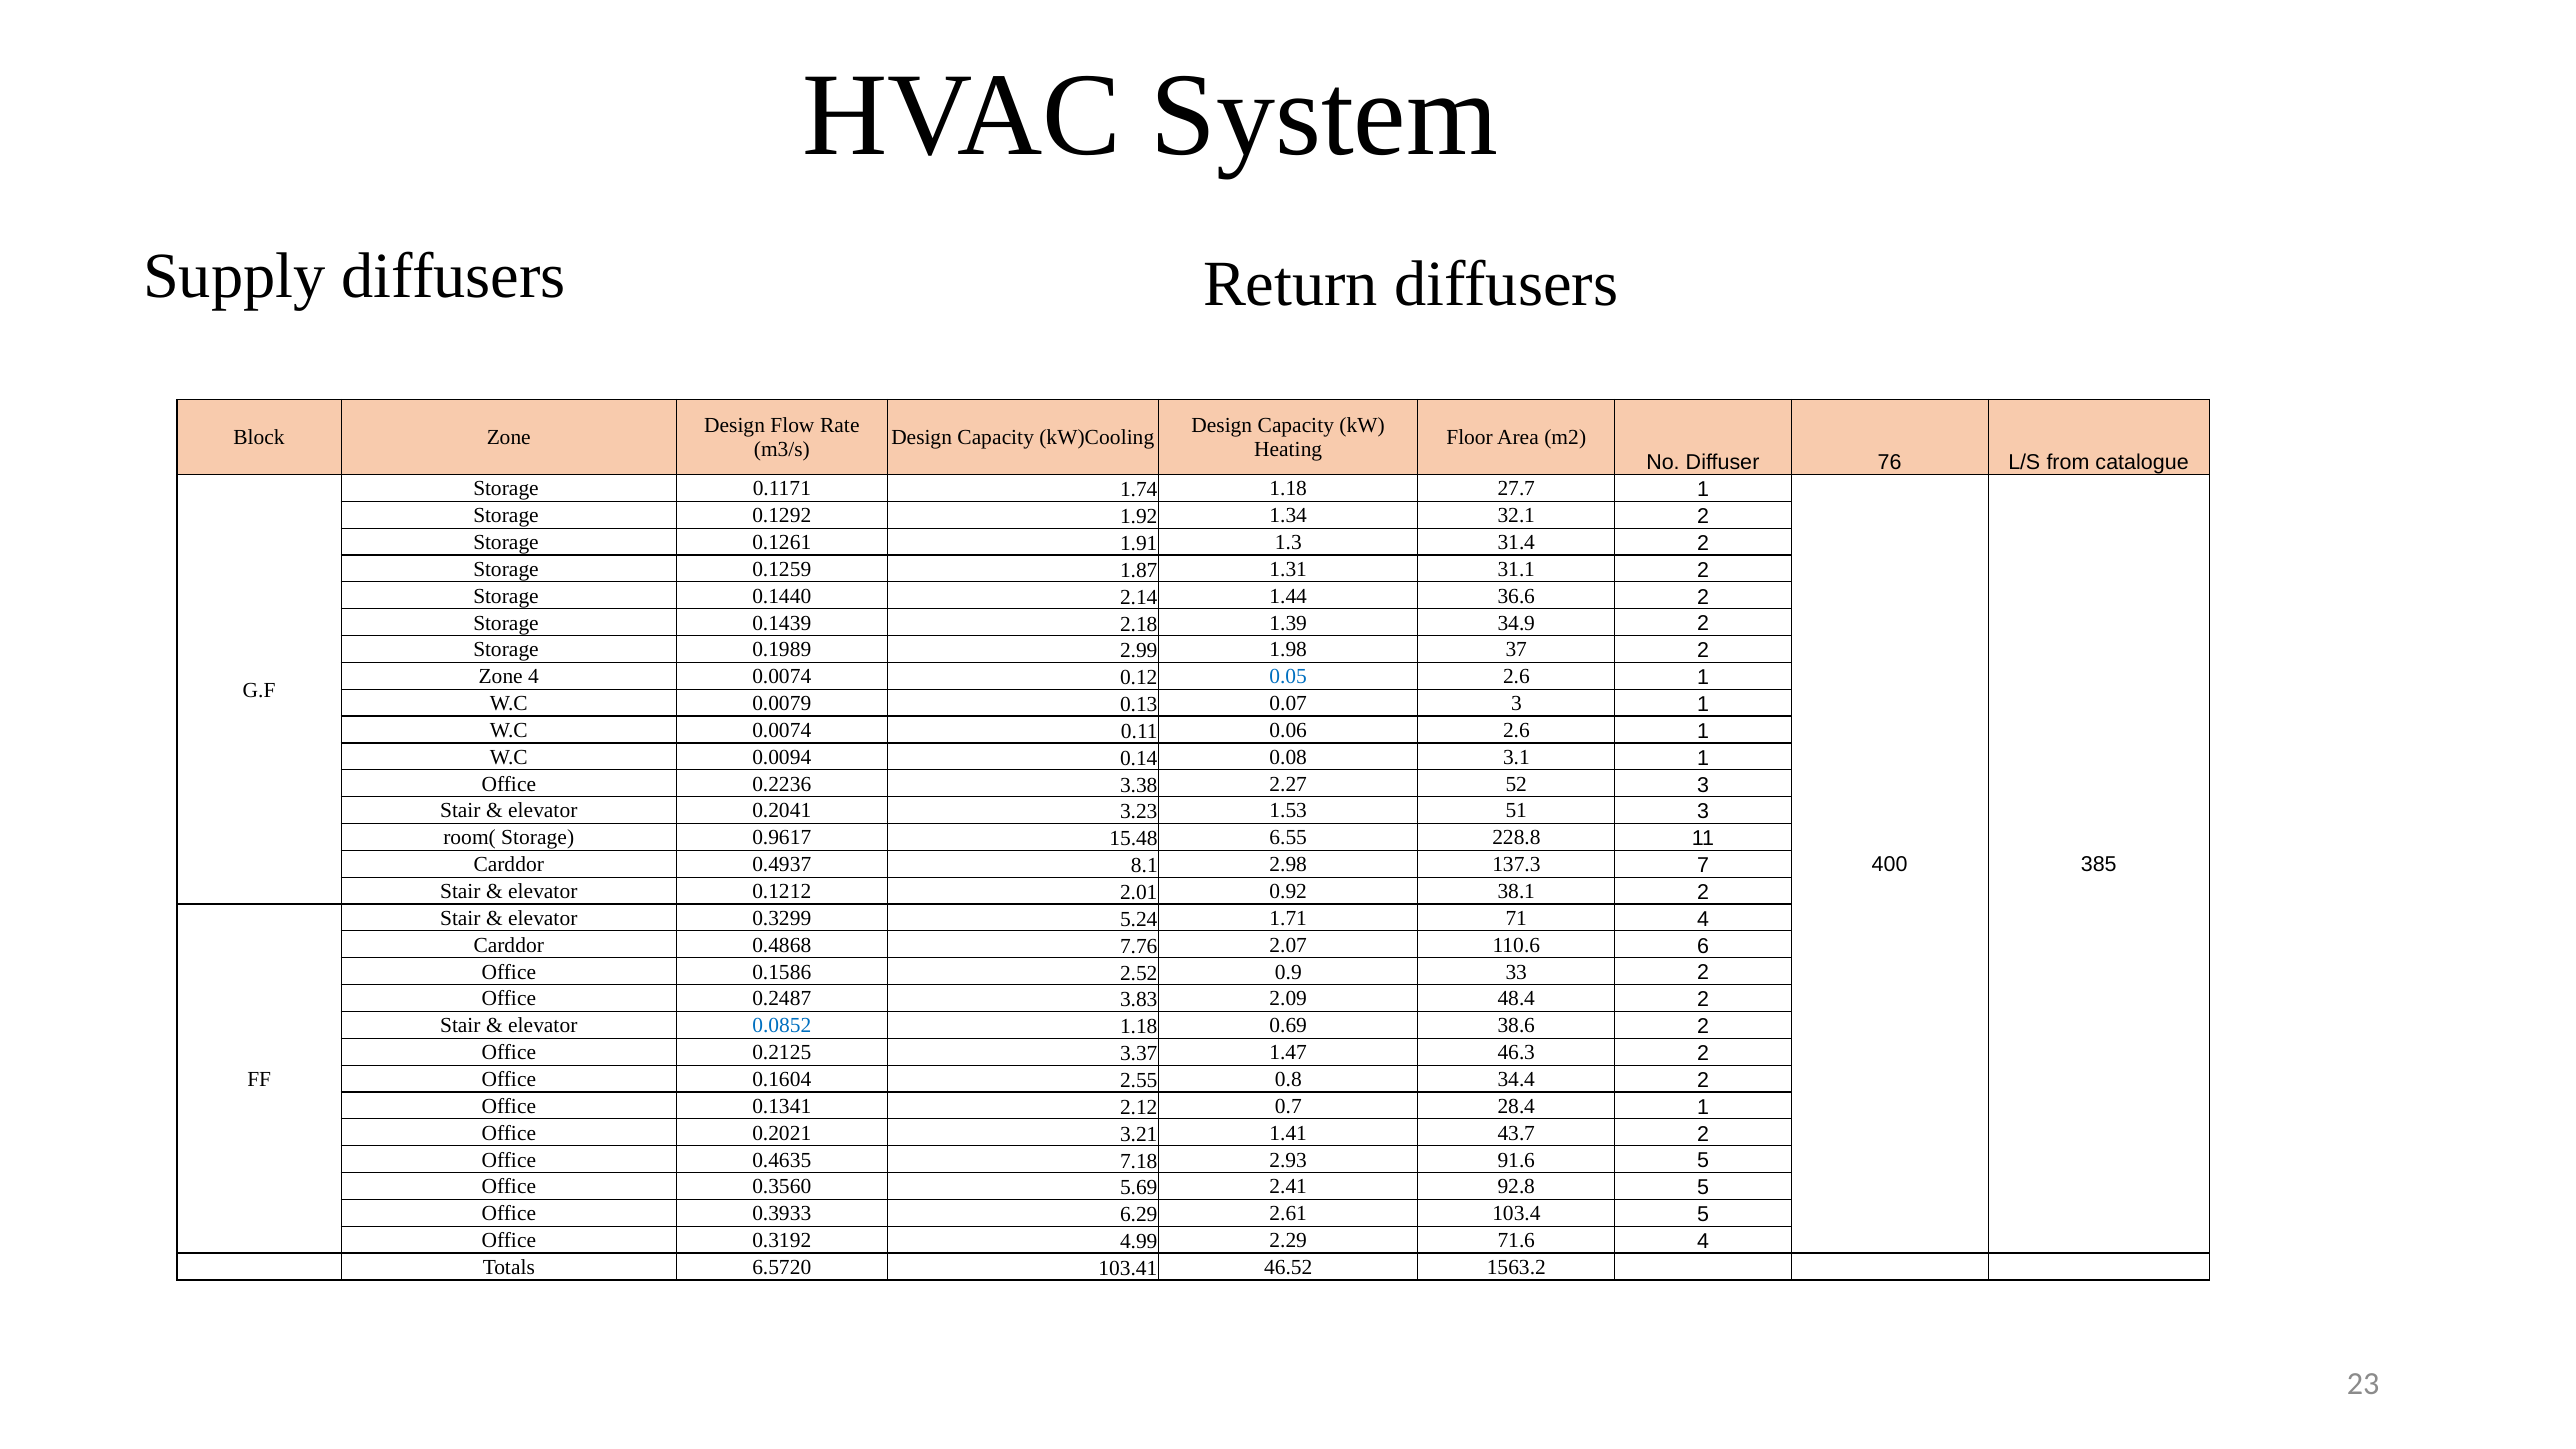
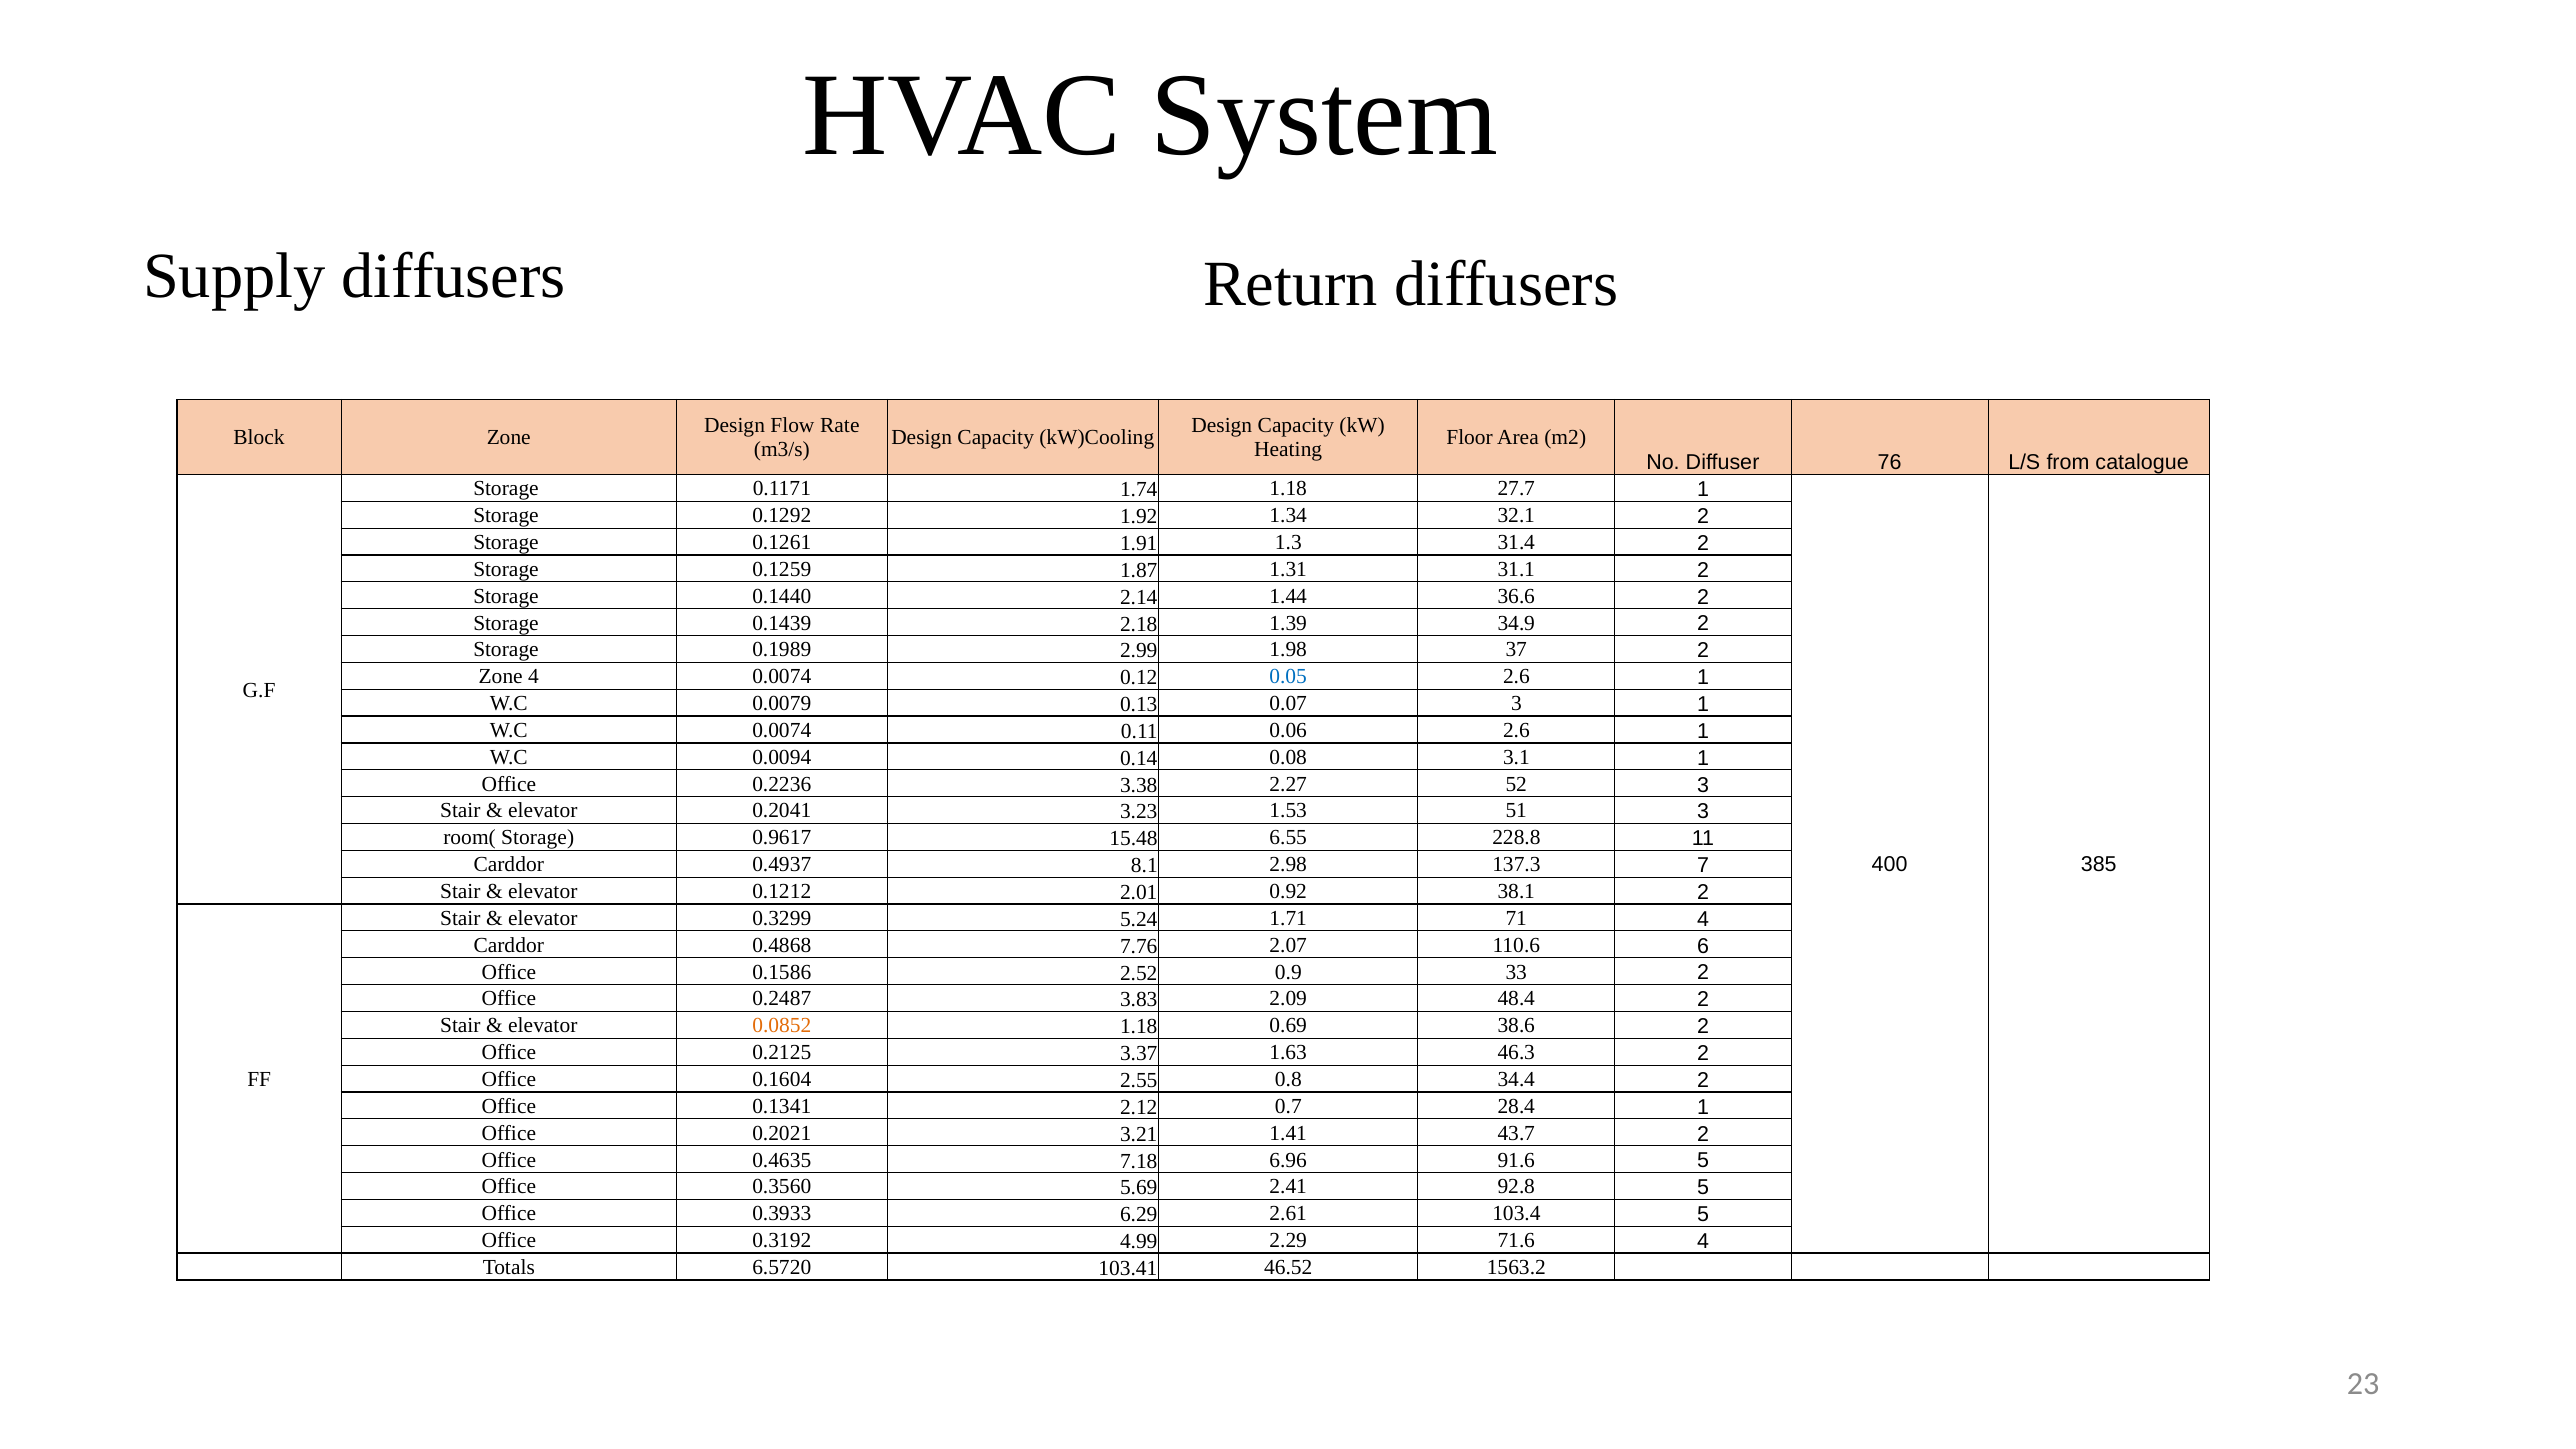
0.0852 colour: blue -> orange (782, 1026)
1.47: 1.47 -> 1.63 (1288, 1053)
2.93: 2.93 -> 6.96 (1288, 1160)
